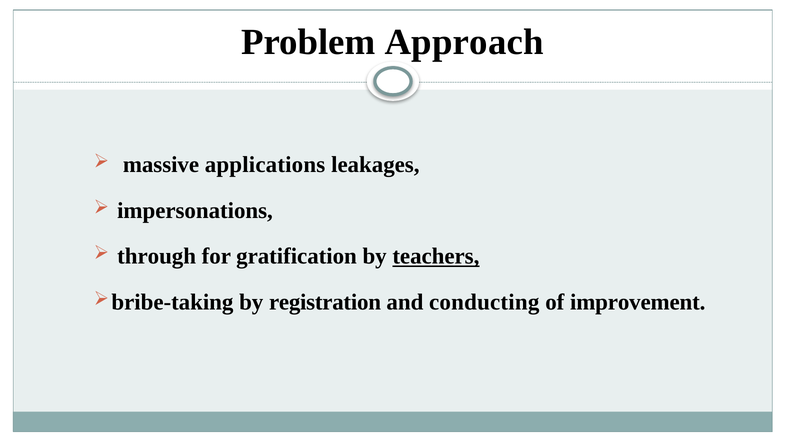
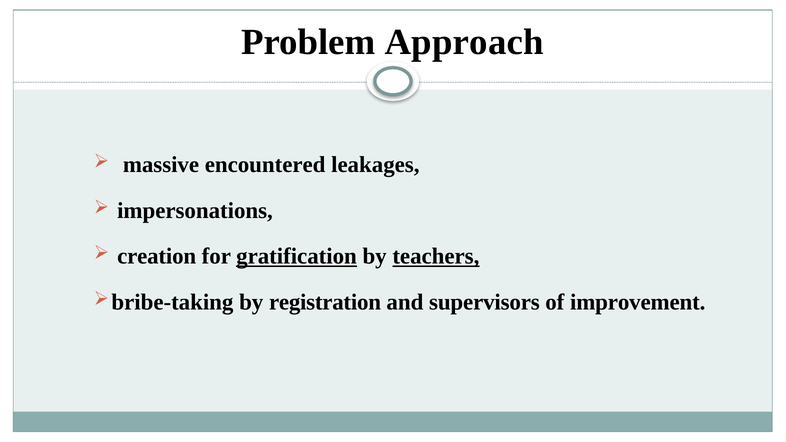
applications: applications -> encountered (265, 165)
through: through -> creation (157, 256)
gratification underline: none -> present (297, 256)
conducting: conducting -> supervisors (484, 302)
